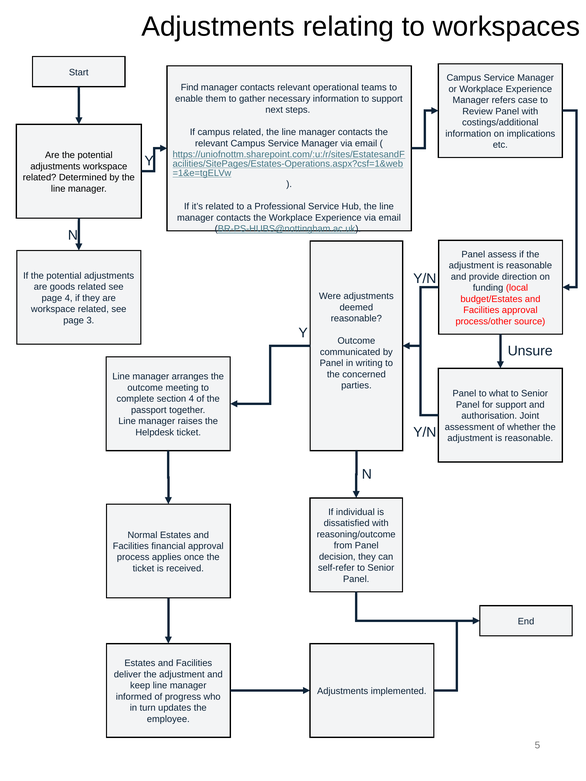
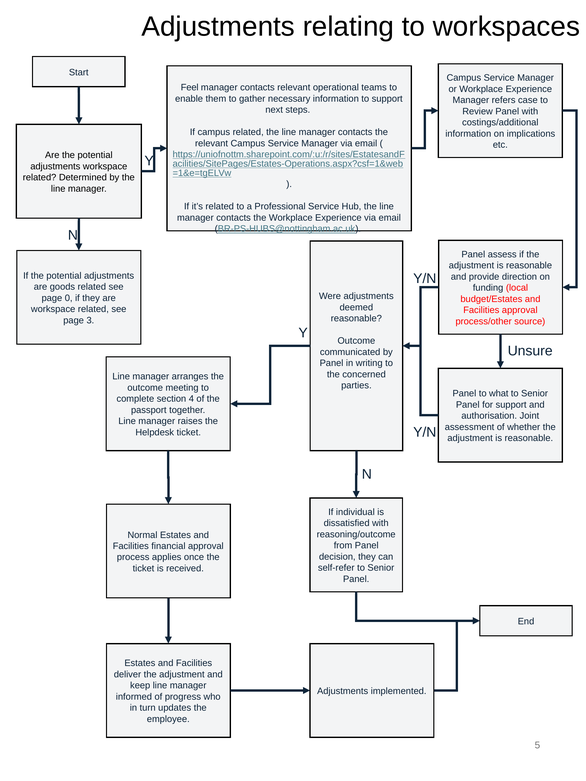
Find: Find -> Feel (190, 88)
page 4: 4 -> 0 (69, 298)
